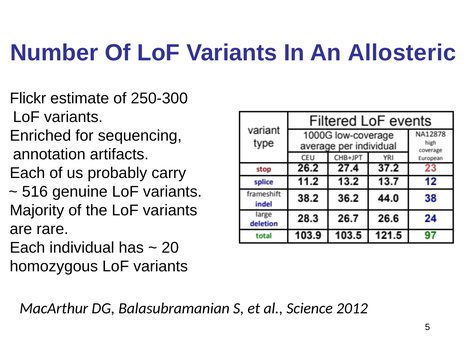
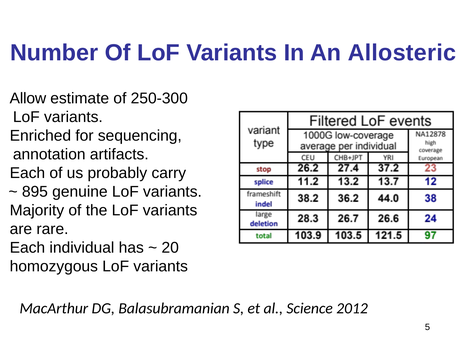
Flickr: Flickr -> Allow (28, 98)
516: 516 -> 895 (35, 192)
